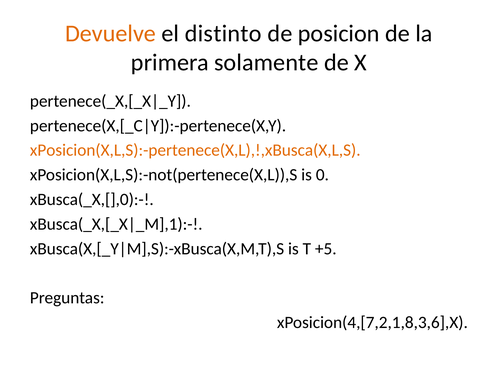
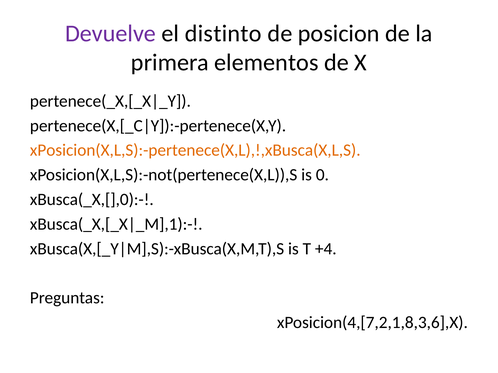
Devuelve colour: orange -> purple (111, 34)
solamente: solamente -> elementos (266, 63)
+5: +5 -> +4 (326, 249)
